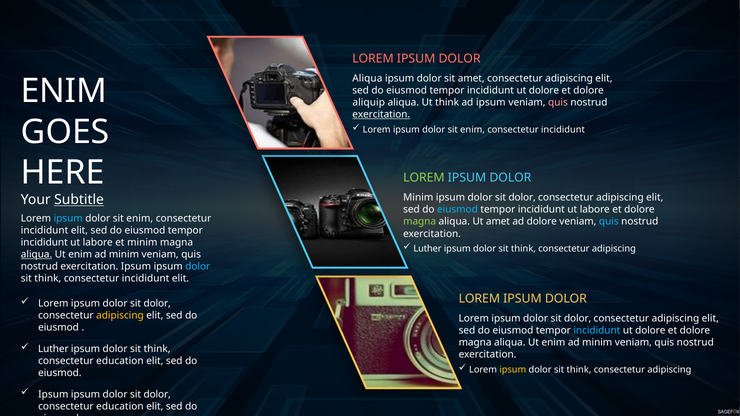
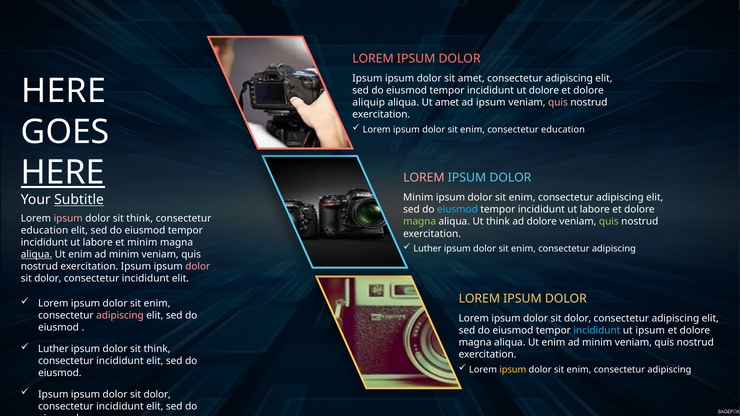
Aliqua: Aliqua -> Ipsum (367, 78)
ENIM: ENIM -> HERE (64, 91)
Ut think: think -> amet (447, 102)
exercitation underline: present -> none (381, 115)
incididunt: incididunt -> education (563, 130)
HERE underline: none -> present (63, 173)
LOREM colour: light green -> pink (424, 178)
dolor: dolor -> enim (522, 198)
ipsum colour: light blue -> pink (68, 219)
enim: enim -> think (140, 219)
Ut amet: amet -> think (498, 222)
quis colour: light blue -> light green (609, 222)
incididunt: incididunt -> education (45, 231)
think: think -> enim (523, 249)
dolor colour: light blue -> pink (198, 267)
think: think -> dolor (48, 279)
dolor: dolor -> enim (157, 304)
adipiscing colour: yellow -> pink (120, 316)
dolore: dolore -> ipsum (650, 331)
education: education -> incididunt (120, 361)
think: think -> enim (579, 370)
education: education -> incididunt (120, 407)
